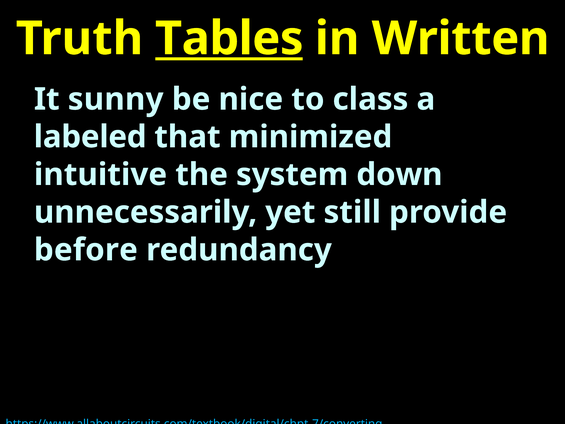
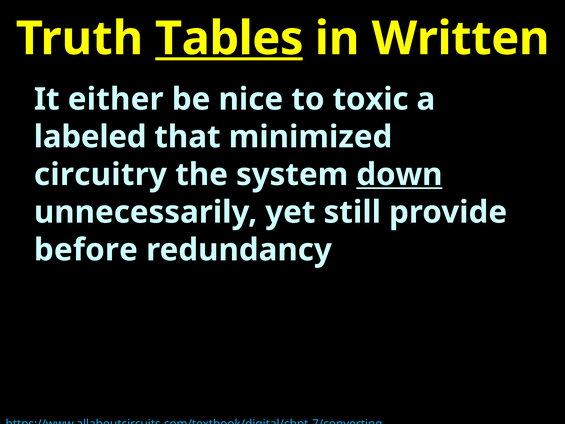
sunny: sunny -> either (116, 99)
class: class -> toxic (371, 99)
intuitive: intuitive -> circuitry (100, 175)
down underline: none -> present (399, 175)
